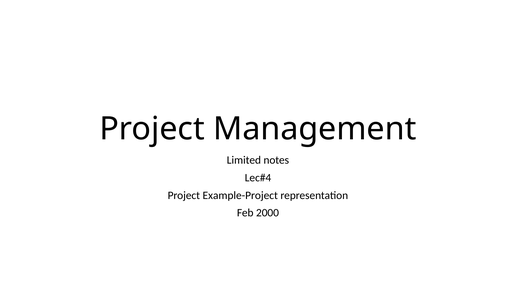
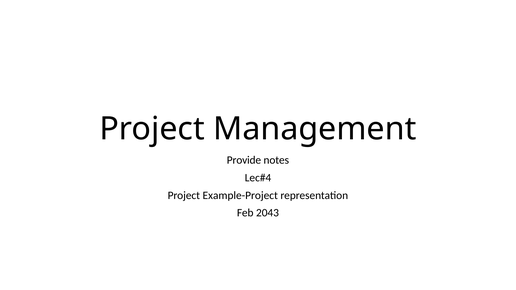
Limited: Limited -> Provide (244, 160)
2000: 2000 -> 2043 (267, 213)
